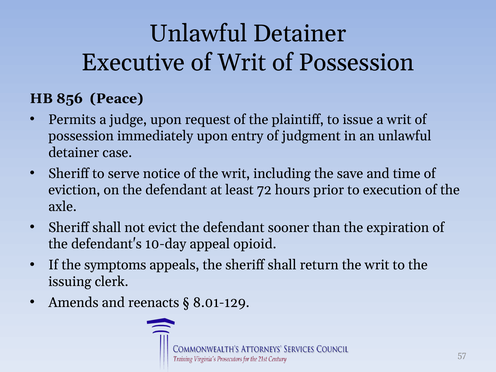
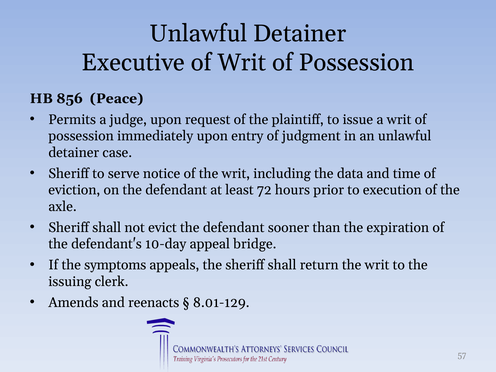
save: save -> data (350, 174)
opioid: opioid -> bridge (255, 244)
